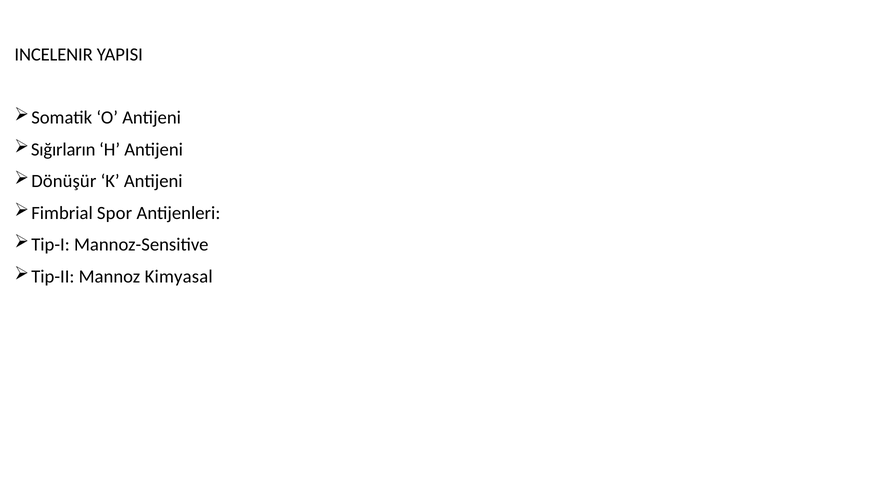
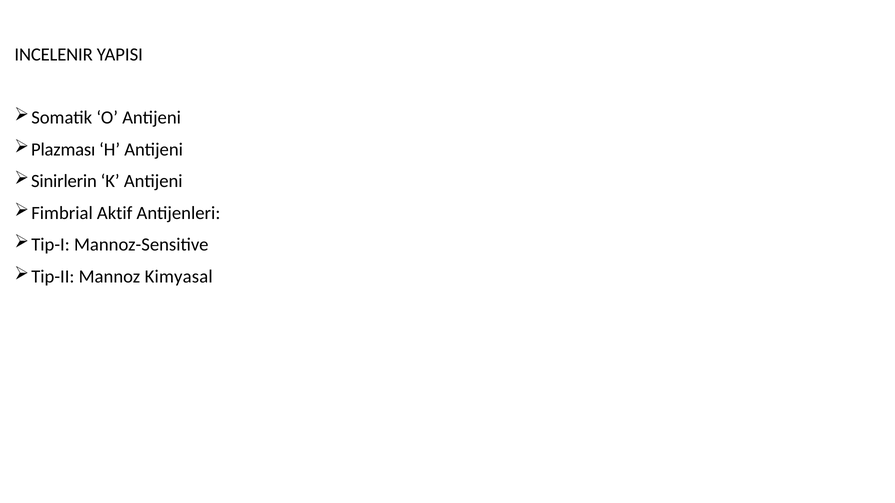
Sığırların: Sığırların -> Plazması (63, 150)
Dönüşür: Dönüşür -> Sinirlerin (64, 181)
Spor: Spor -> Aktif (115, 213)
